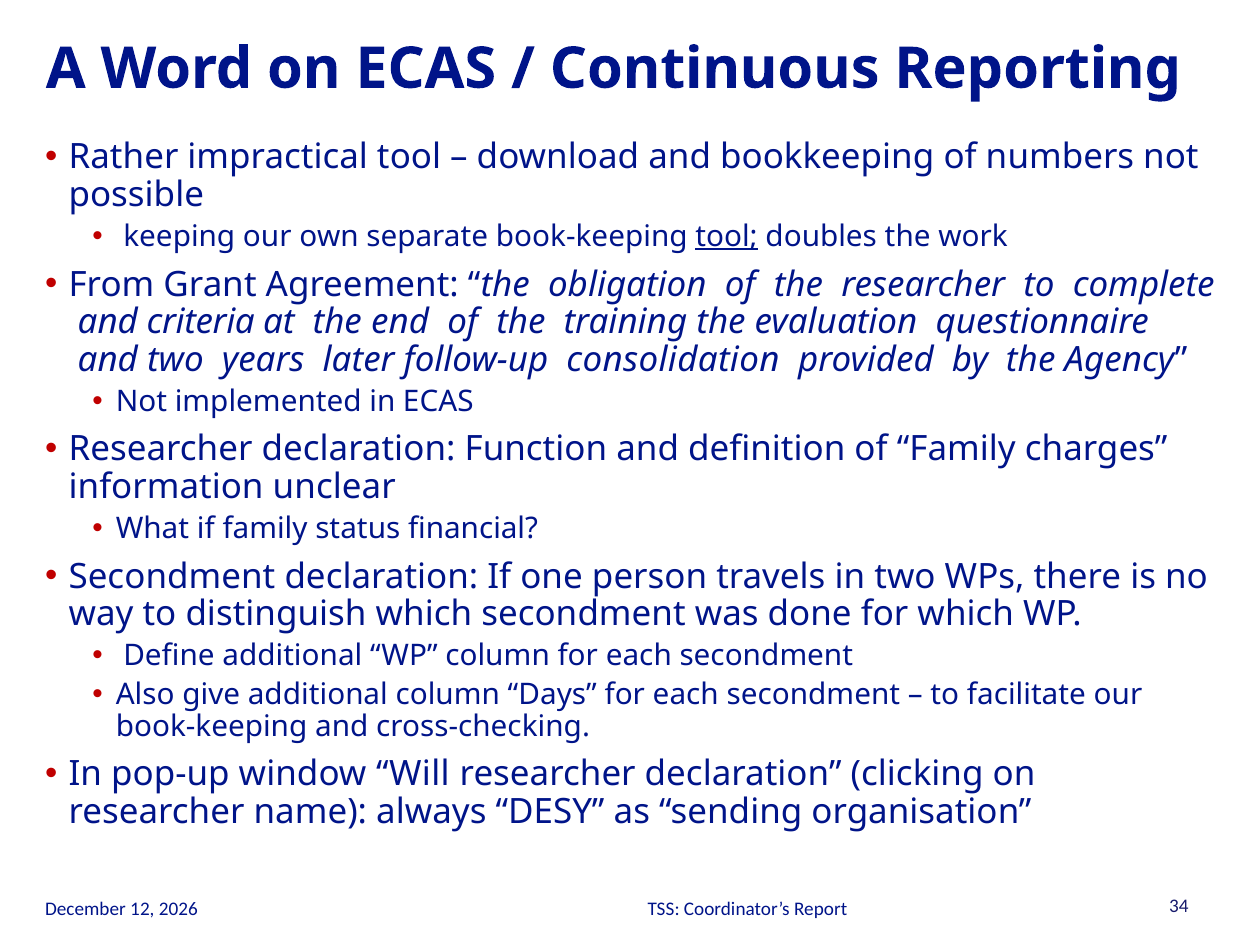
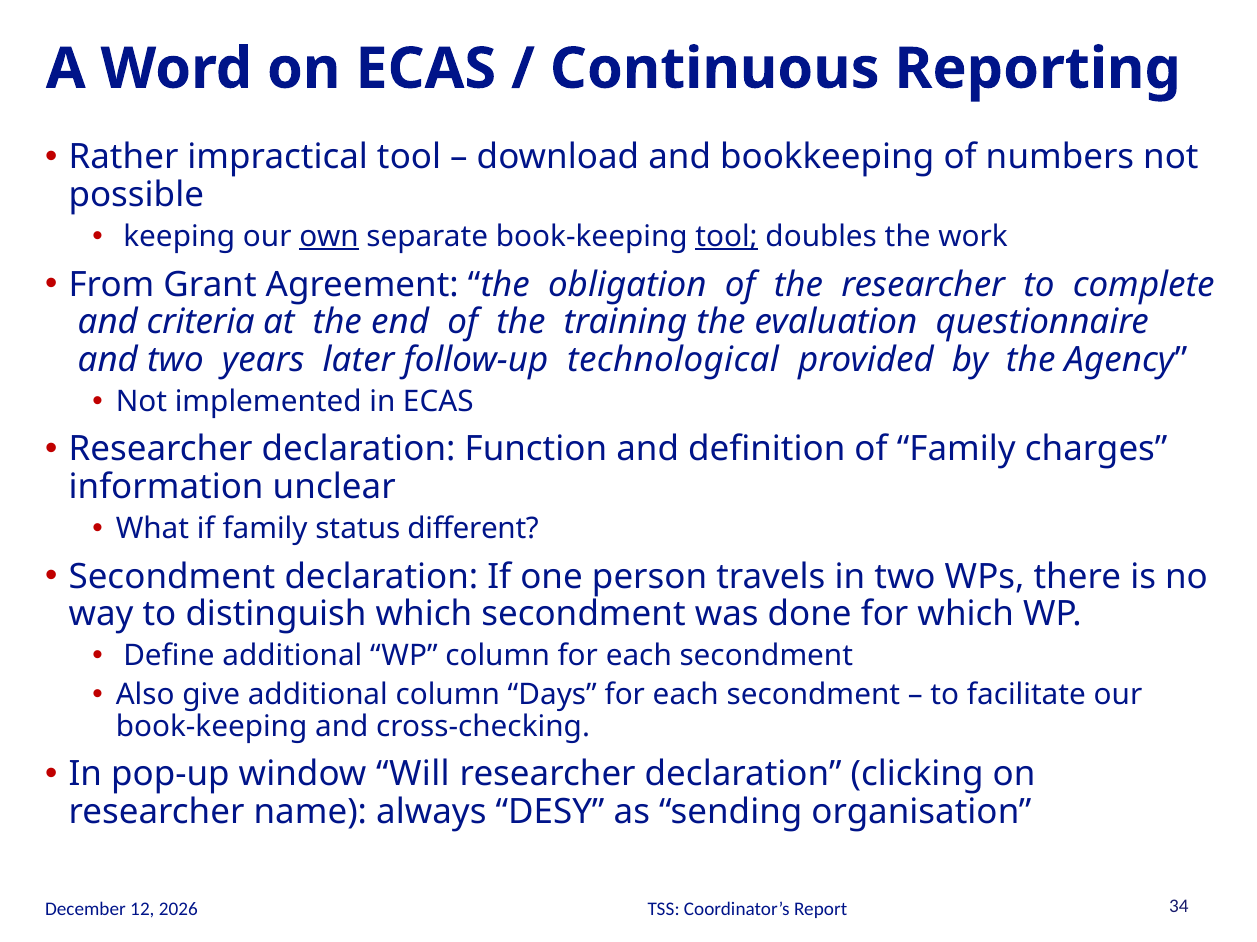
own underline: none -> present (329, 237)
consolidation: consolidation -> technological (673, 360)
financial: financial -> different (473, 529)
